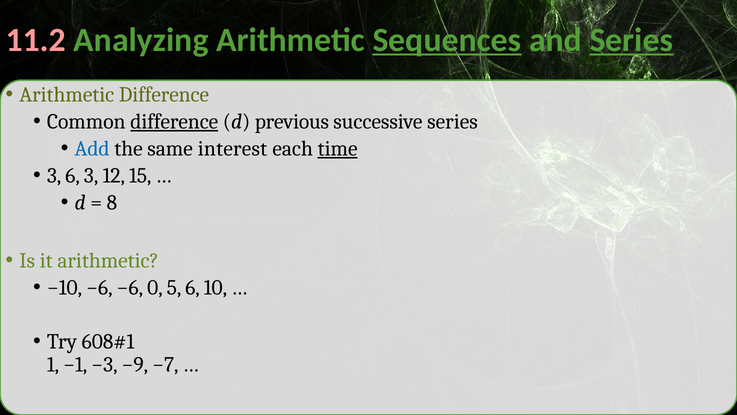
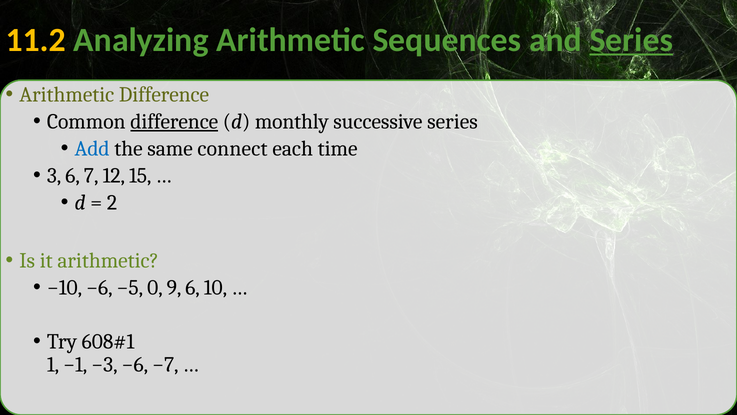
11.2 colour: pink -> yellow (36, 40)
Sequences underline: present -> none (447, 40)
previous: previous -> monthly (292, 121)
interest: interest -> connect (232, 148)
time underline: present -> none (338, 148)
6 3: 3 -> 7 (91, 175)
8: 8 -> 2 (112, 202)
−6 −6: −6 -> −5 (130, 287)
5: 5 -> 9 (174, 287)
−3 −9: −9 -> −6 (135, 364)
